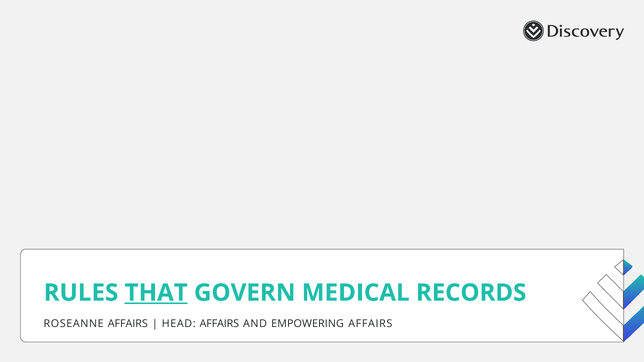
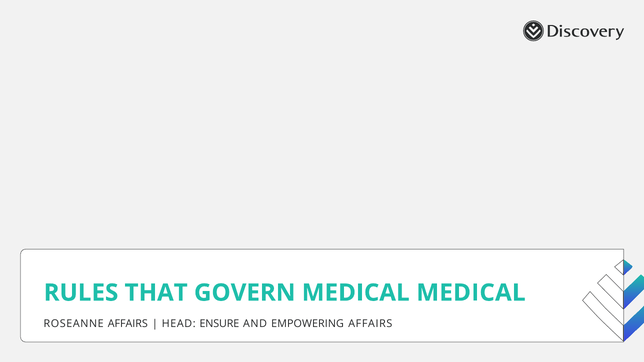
THAT underline: present -> none (156, 293)
MEDICAL RECORDS: RECORDS -> MEDICAL (471, 293)
HEAD AFFAIRS: AFFAIRS -> ENSURE (219, 324)
